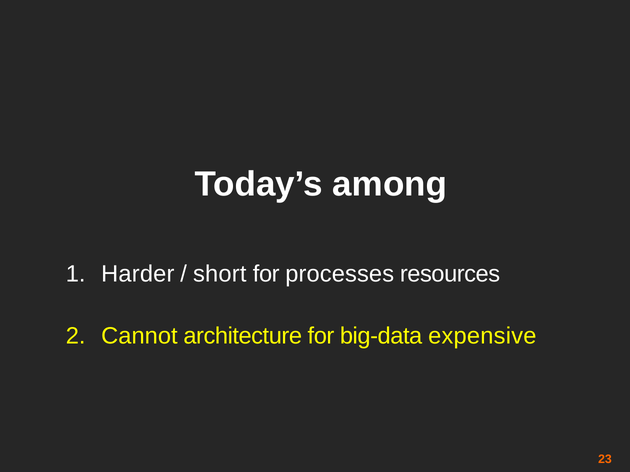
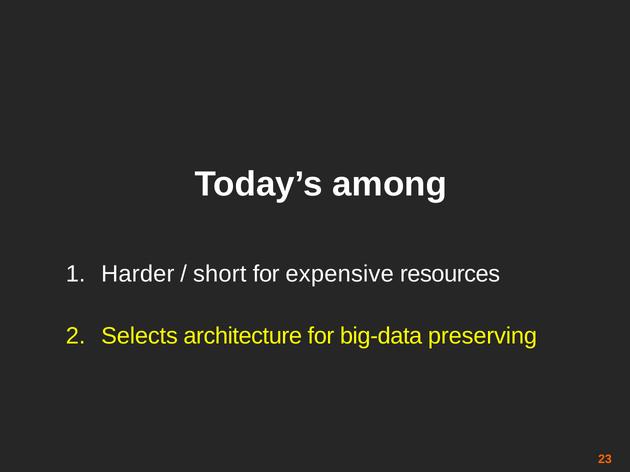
processes: processes -> expensive (340, 274)
Cannot: Cannot -> Selects (140, 337)
expensive: expensive -> preserving (483, 337)
